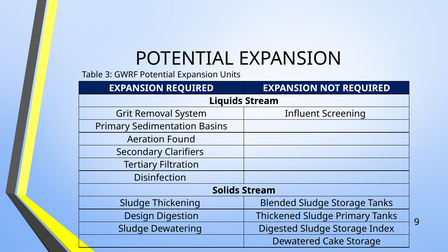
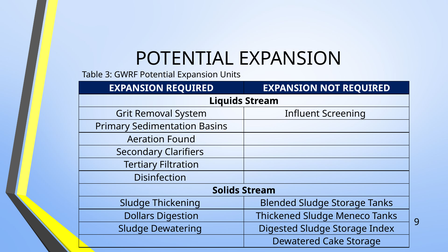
Design: Design -> Dollars (139, 216)
Sludge Primary: Primary -> Meneco (353, 216)
